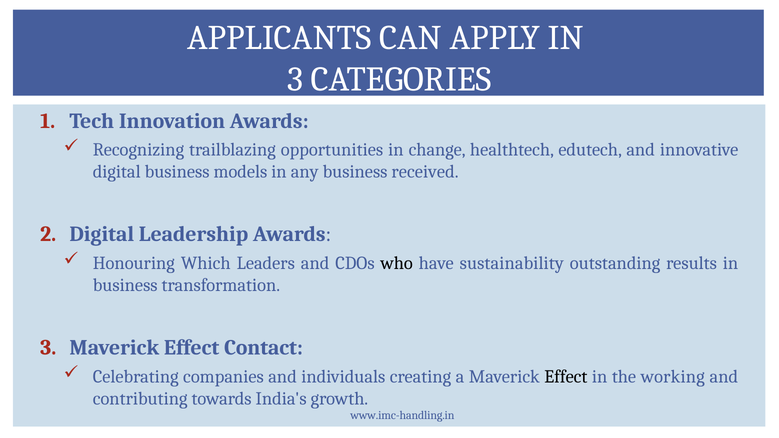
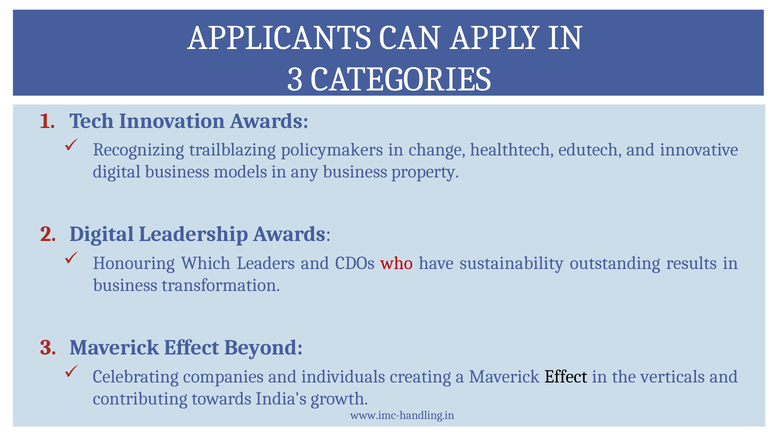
opportunities: opportunities -> policymakers (332, 150)
received: received -> property (425, 172)
who colour: black -> red (397, 263)
Contact: Contact -> Beyond (263, 348)
working: working -> verticals (673, 377)
